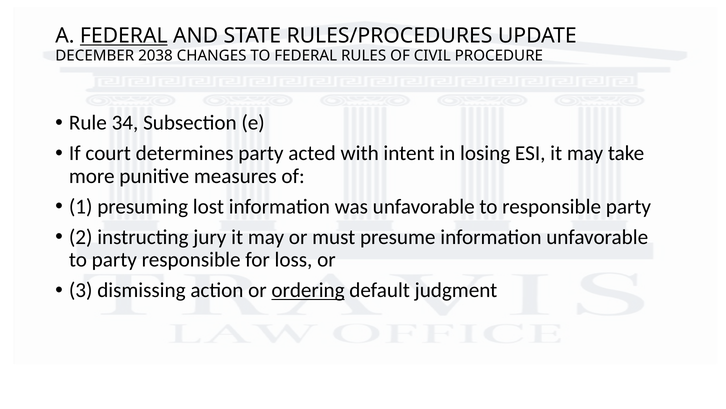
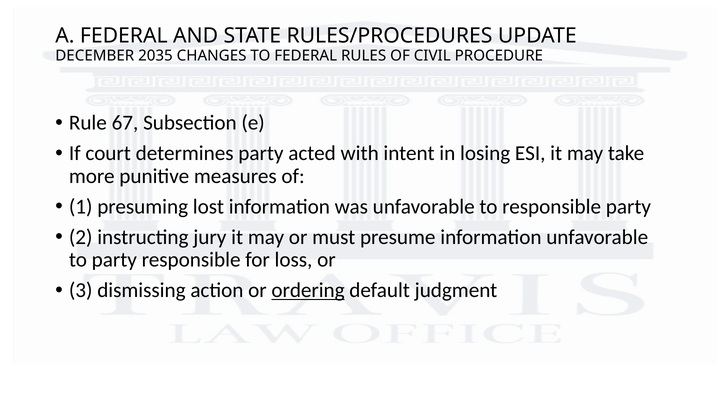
FEDERAL underline: present -> none (124, 36)
2038: 2038 -> 2035 (155, 55)
34: 34 -> 67 (125, 123)
